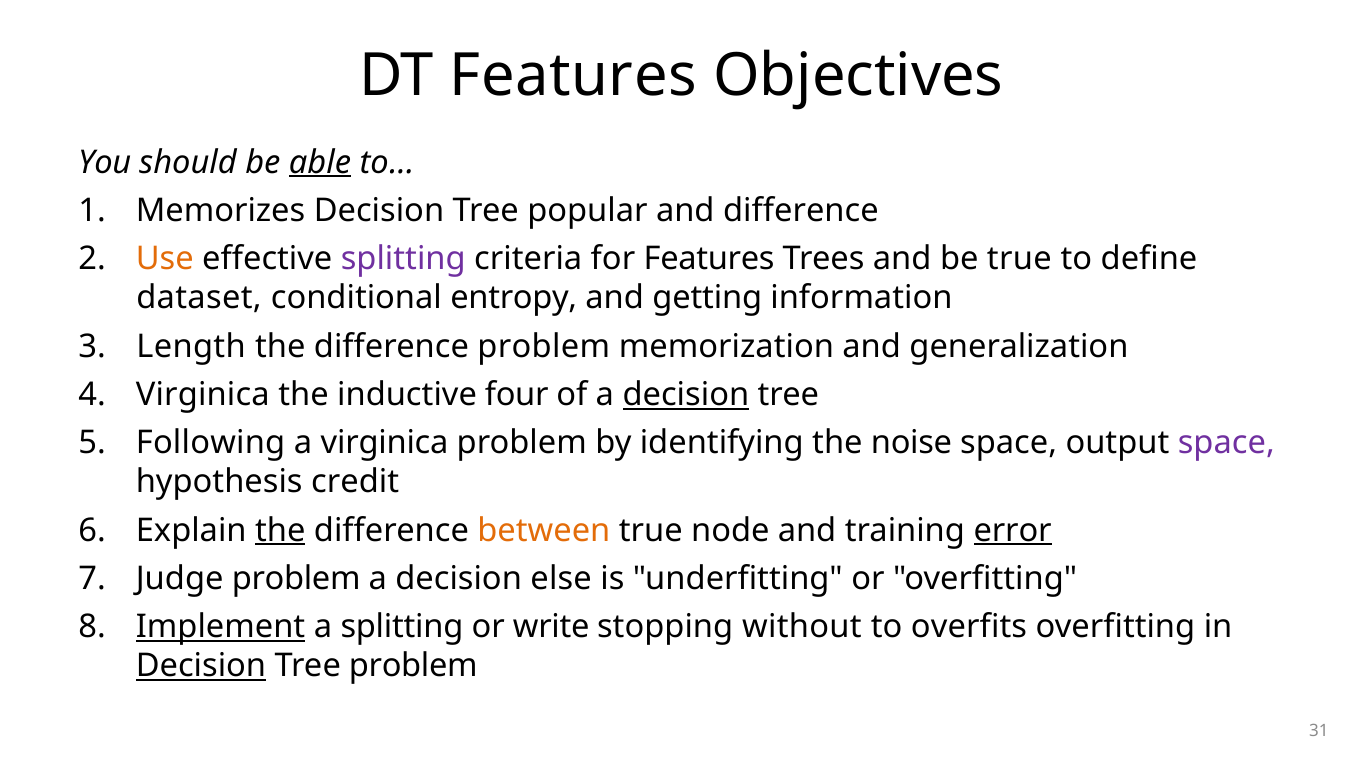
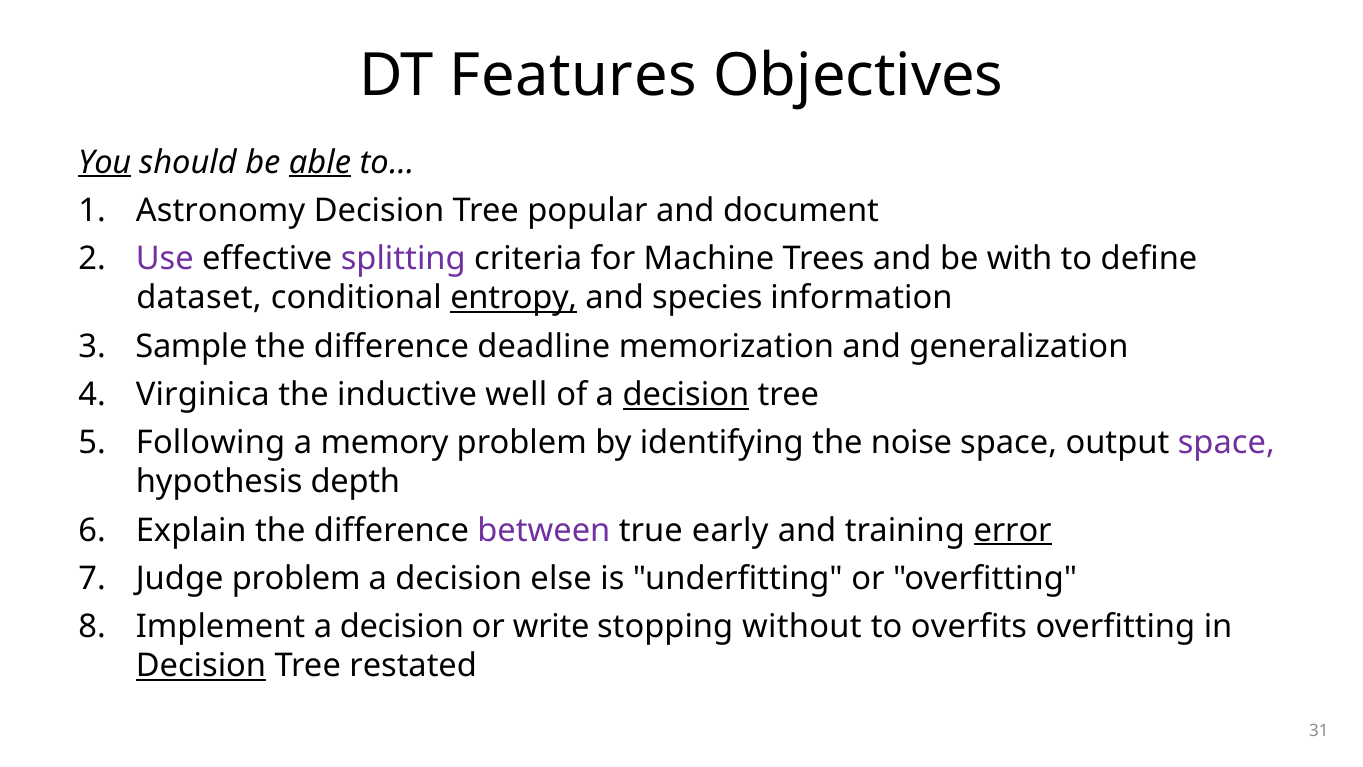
You underline: none -> present (105, 162)
Memorizes: Memorizes -> Astronomy (221, 211)
and difference: difference -> document (801, 211)
Use colour: orange -> purple (165, 259)
for Features: Features -> Machine (709, 259)
be true: true -> with (1020, 259)
entropy underline: none -> present (514, 298)
getting: getting -> species (707, 298)
Length: Length -> Sample (191, 346)
difference problem: problem -> deadline (544, 346)
four: four -> well (516, 395)
a virginica: virginica -> memory (385, 443)
credit: credit -> depth (355, 482)
the underline: present -> none (280, 530)
between colour: orange -> purple (544, 530)
node: node -> early (730, 530)
Implement underline: present -> none (221, 627)
splitting: splitting -> decision (402, 627)
Tree problem: problem -> restated (413, 666)
